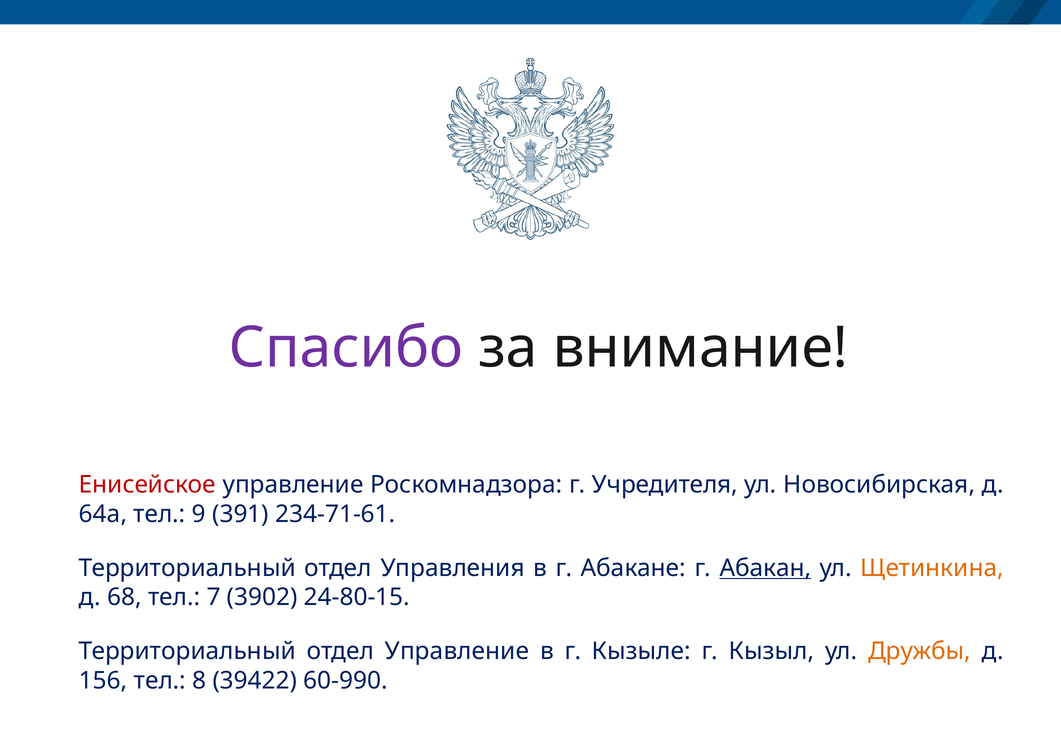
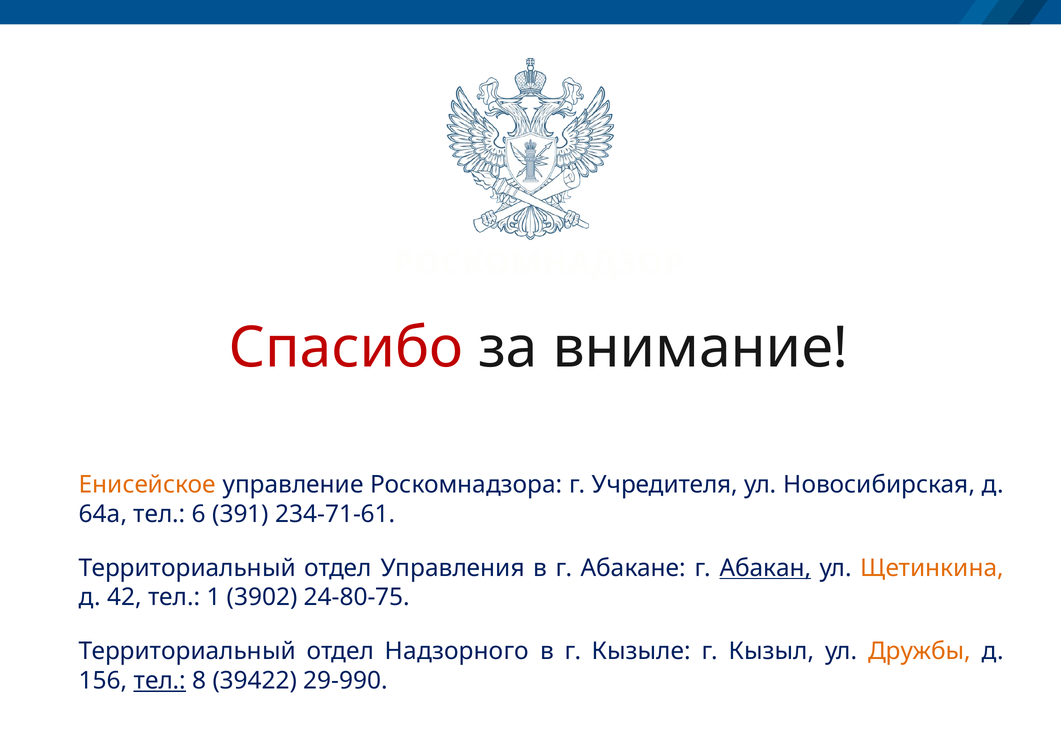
Спасибо colour: purple -> red (346, 348)
Енисейское colour: red -> orange (147, 485)
9: 9 -> 6 (199, 515)
68: 68 -> 42 (124, 598)
7: 7 -> 1 (214, 598)
24-80-15: 24-80-15 -> 24-80-75 (357, 598)
отдел Управление: Управление -> Надзорного (457, 652)
тел underline: none -> present (160, 681)
60-990: 60-990 -> 29-990 (346, 681)
